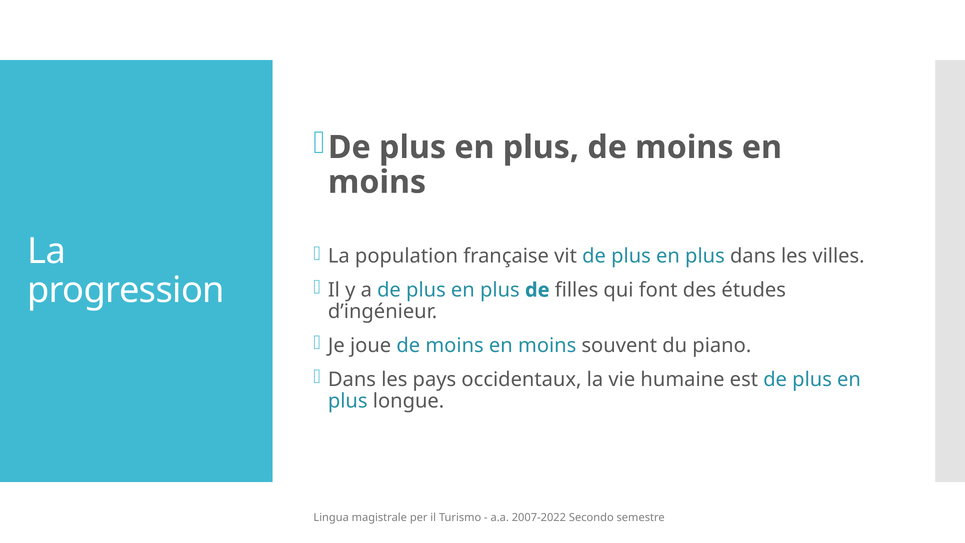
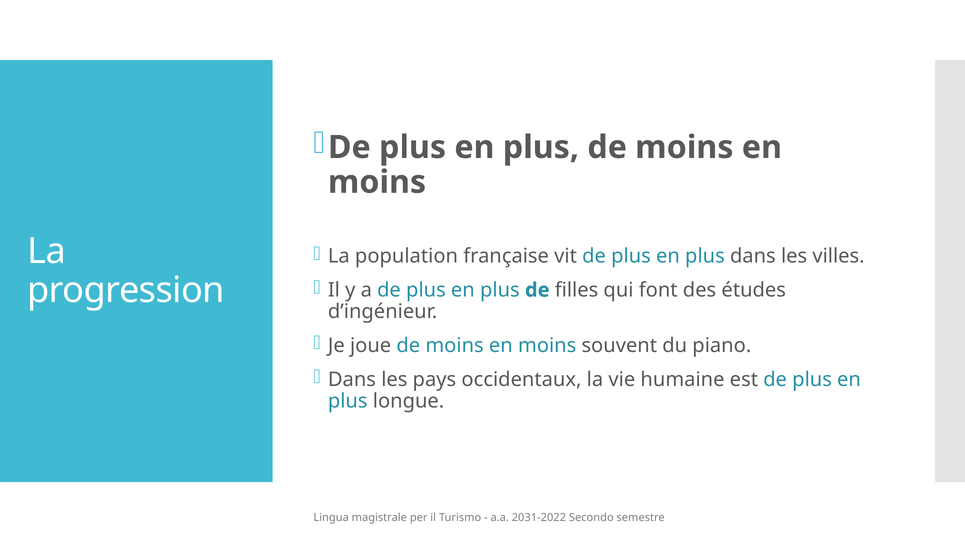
2007-2022: 2007-2022 -> 2031-2022 (539, 517)
